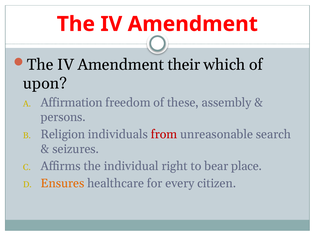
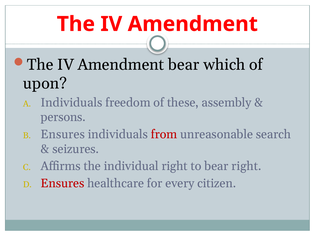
Amendment their: their -> bear (184, 65)
Affirmation: Affirmation -> Individuals (72, 103)
Religion: Religion -> Ensures (63, 134)
bear place: place -> right (246, 166)
Ensures colour: orange -> red (63, 184)
